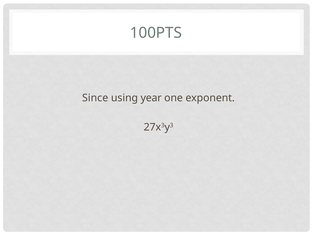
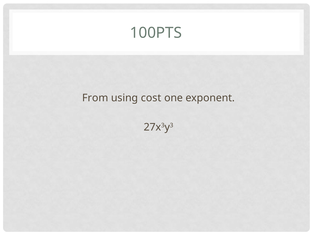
Since: Since -> From (95, 98)
year: year -> cost (151, 98)
